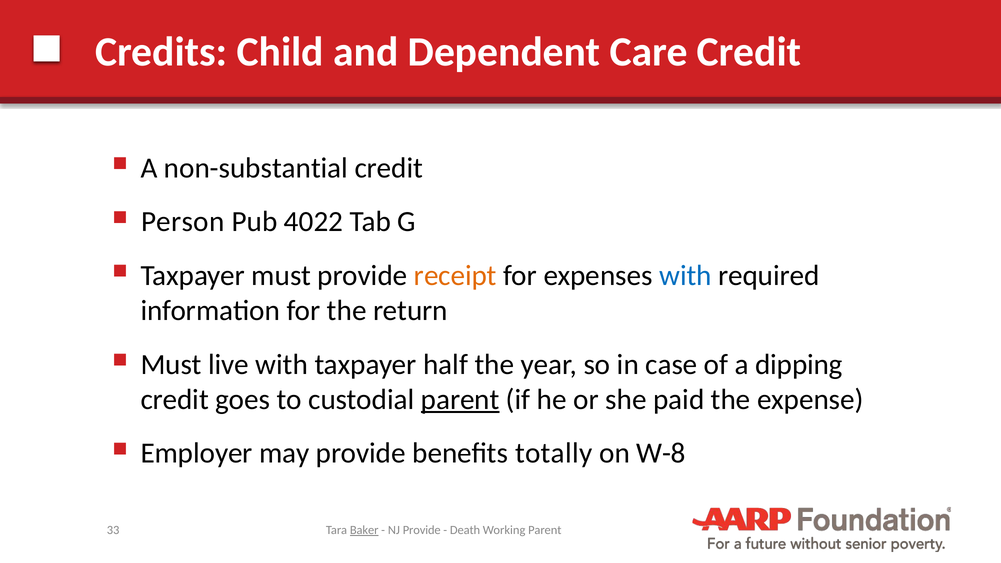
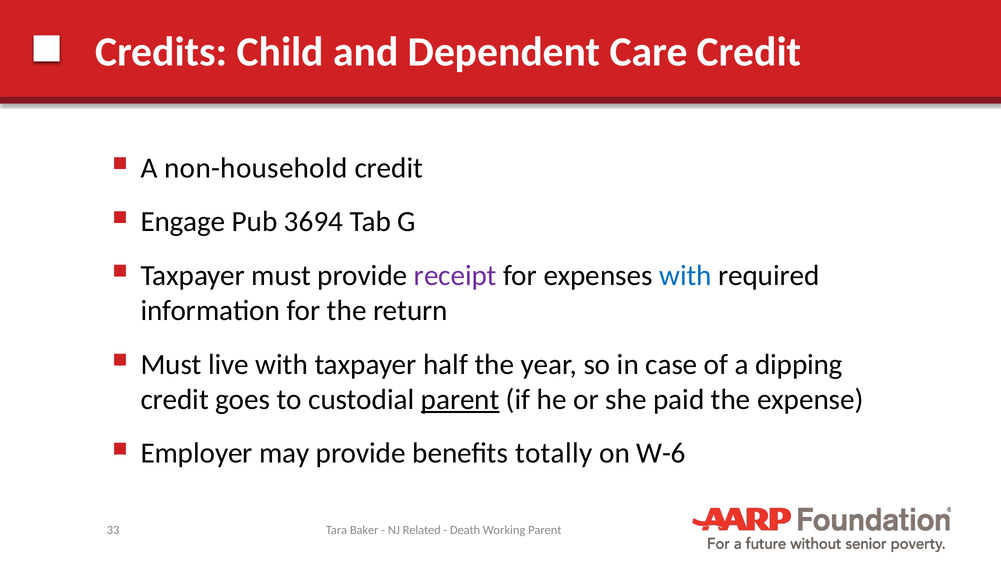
non-substantial: non-substantial -> non-household (256, 168)
Person: Person -> Engage (183, 222)
4022: 4022 -> 3694 (314, 222)
receipt colour: orange -> purple (455, 276)
W-8: W-8 -> W-6 (661, 453)
Baker underline: present -> none (364, 530)
NJ Provide: Provide -> Related (422, 530)
